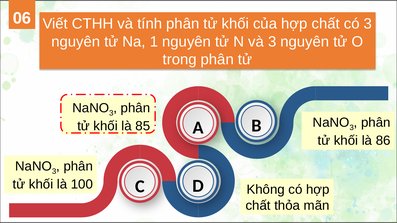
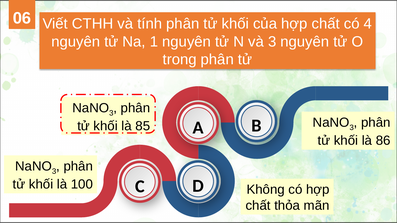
có 3: 3 -> 4 (368, 24)
